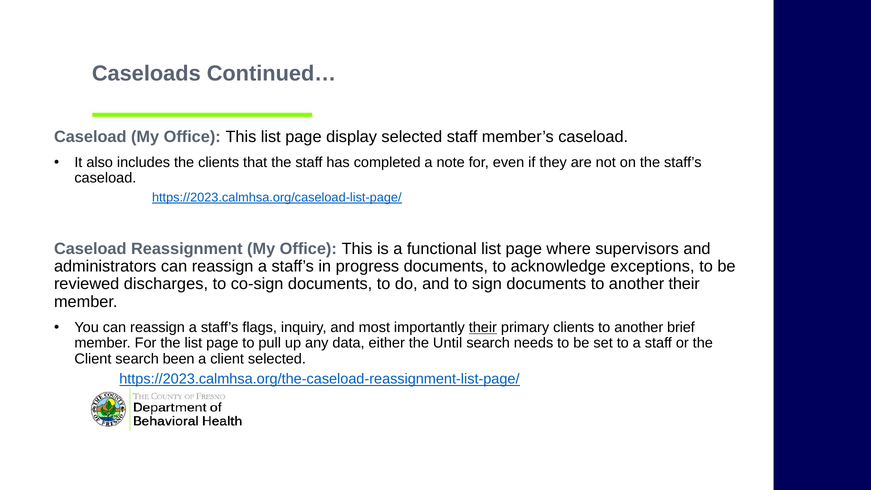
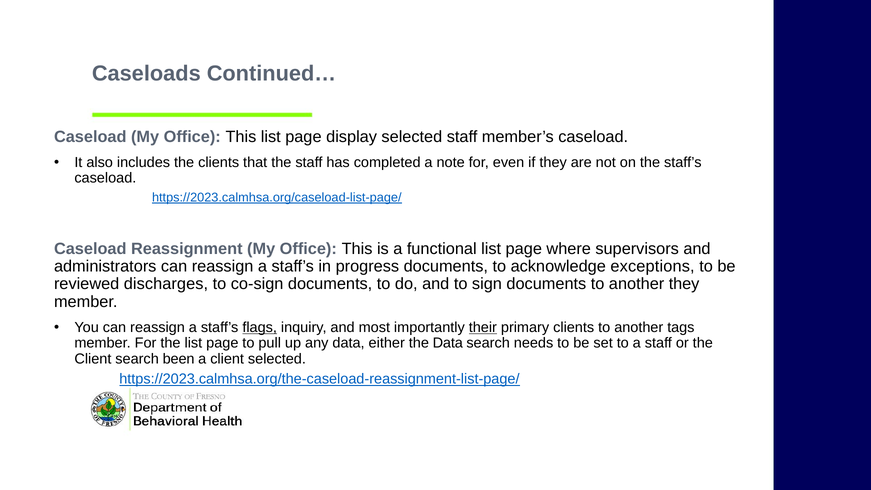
another their: their -> they (684, 284)
flags underline: none -> present (260, 327)
brief: brief -> tags (681, 327)
the Until: Until -> Data (448, 343)
